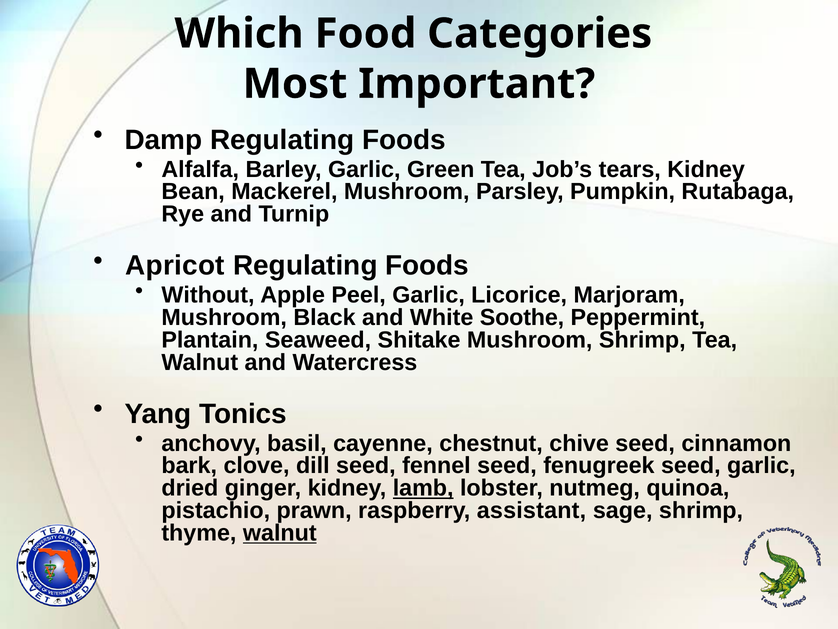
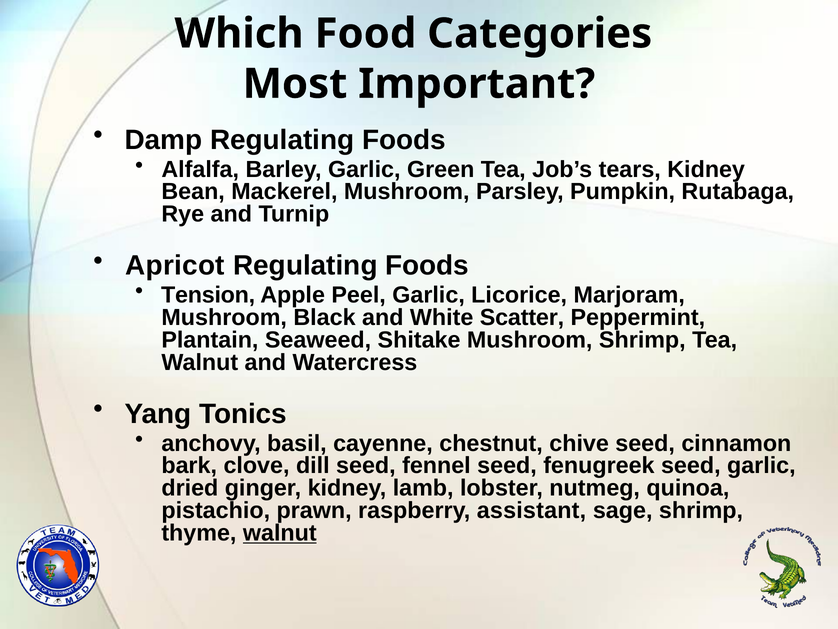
Without: Without -> Tension (208, 295)
Soothe: Soothe -> Scatter (522, 317)
lamb underline: present -> none (423, 488)
